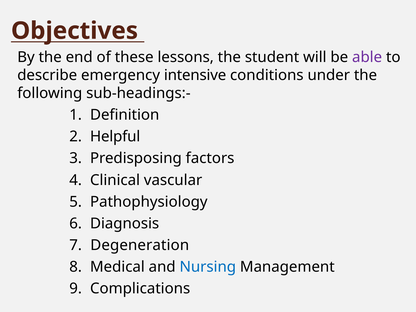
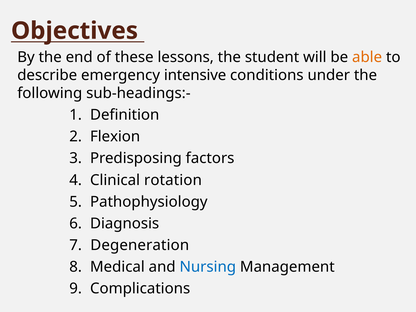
able colour: purple -> orange (367, 57)
Helpful: Helpful -> Flexion (115, 137)
vascular: vascular -> rotation (173, 180)
